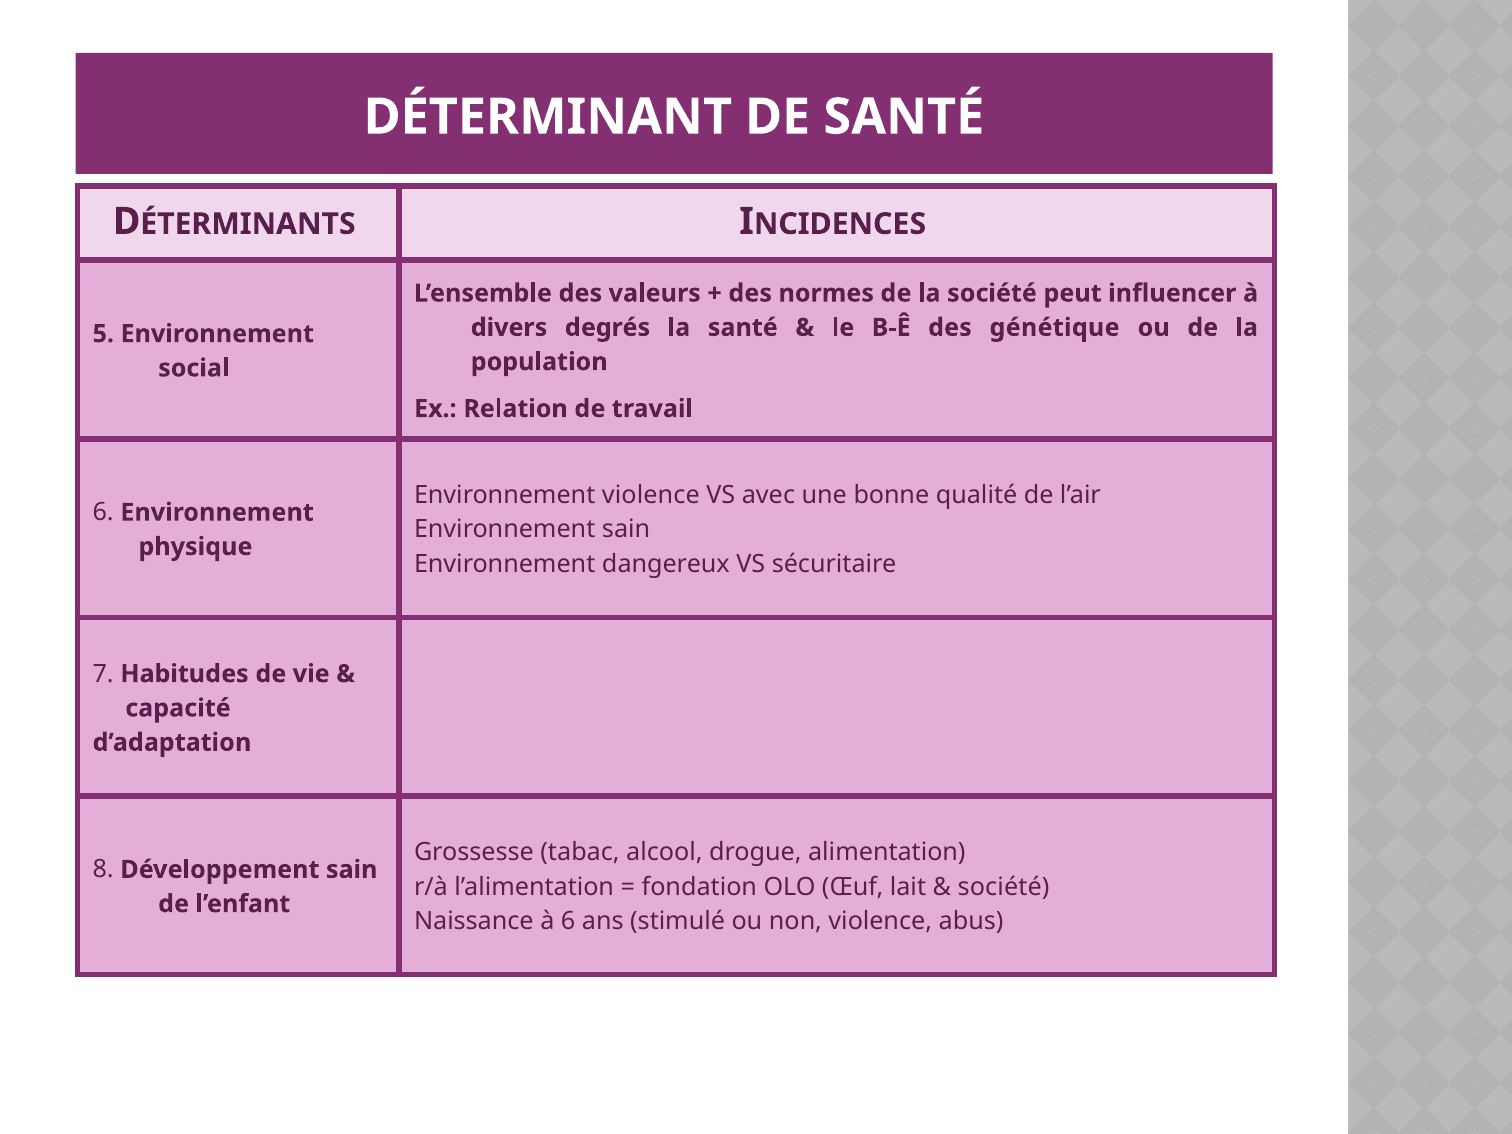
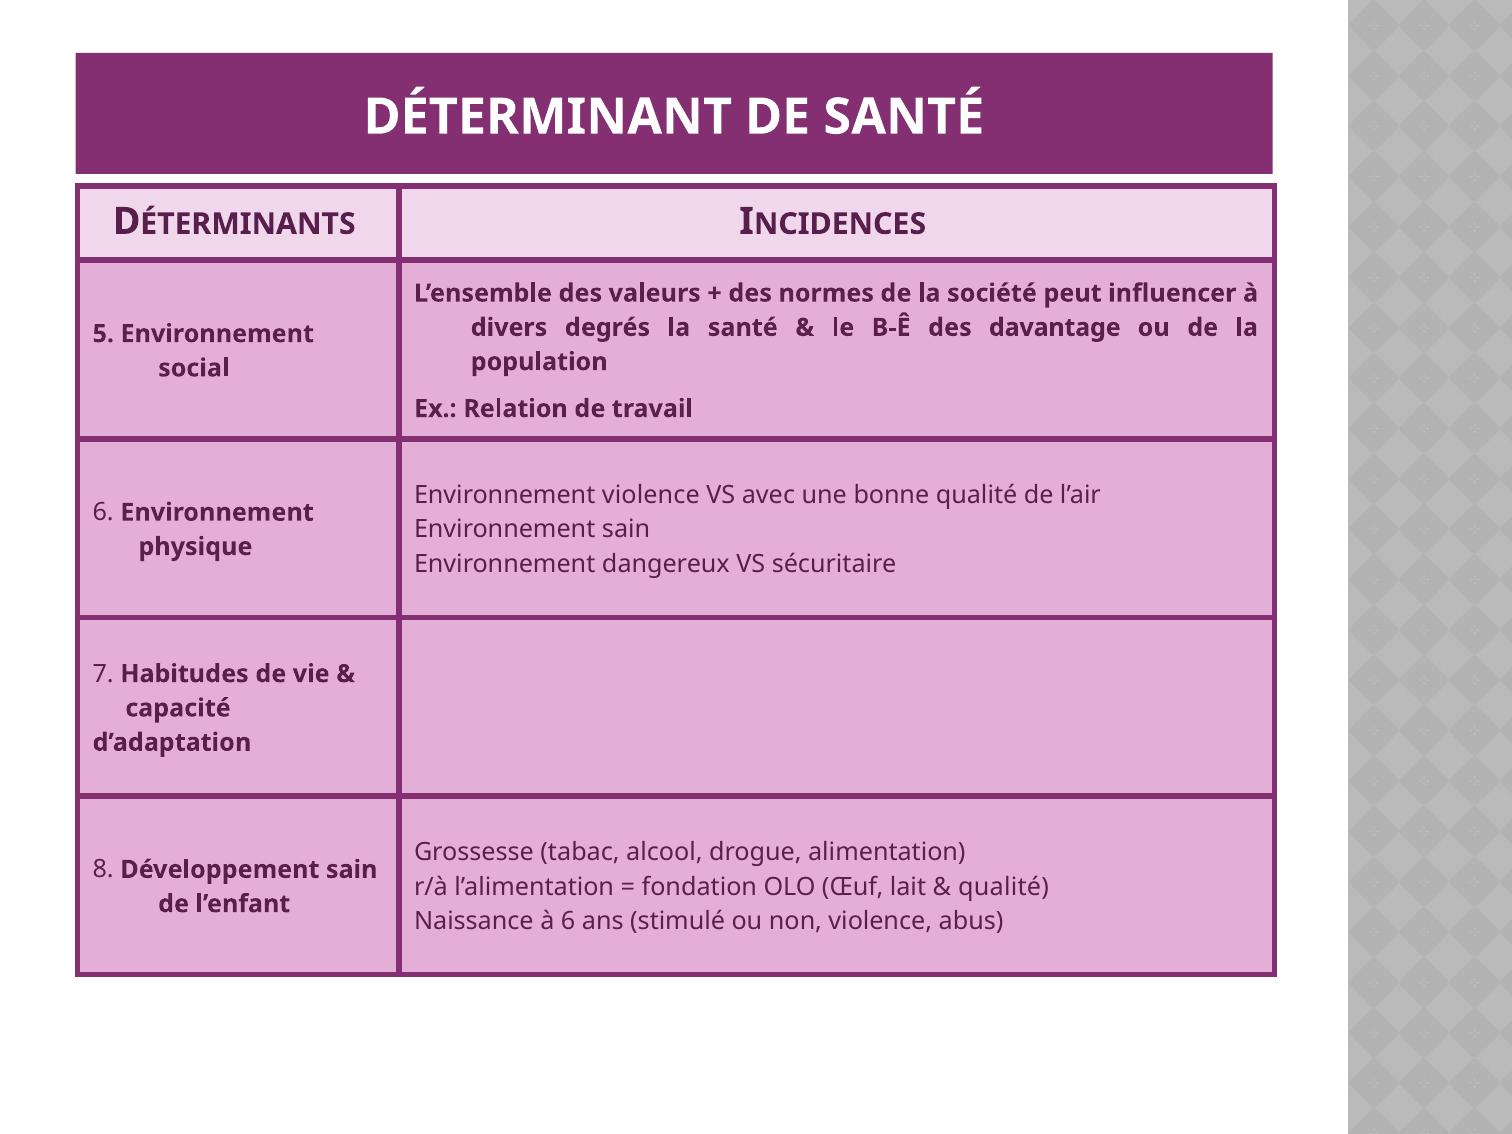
génétique: génétique -> davantage (1055, 328)
société: société -> qualité (1003, 887)
